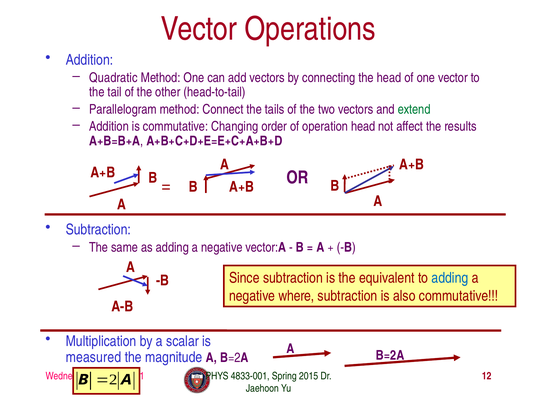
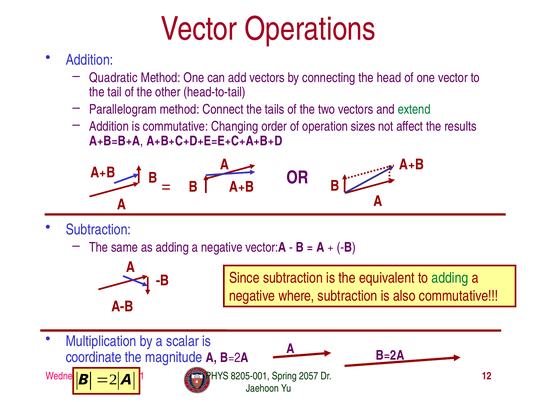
operation head: head -> sizes (363, 127)
adding colour: blue -> green (450, 279)
measured: measured -> coordinate (94, 358)
4833-001: 4833-001 -> 8205-001 (250, 377)
2015: 2015 -> 2057 (309, 377)
